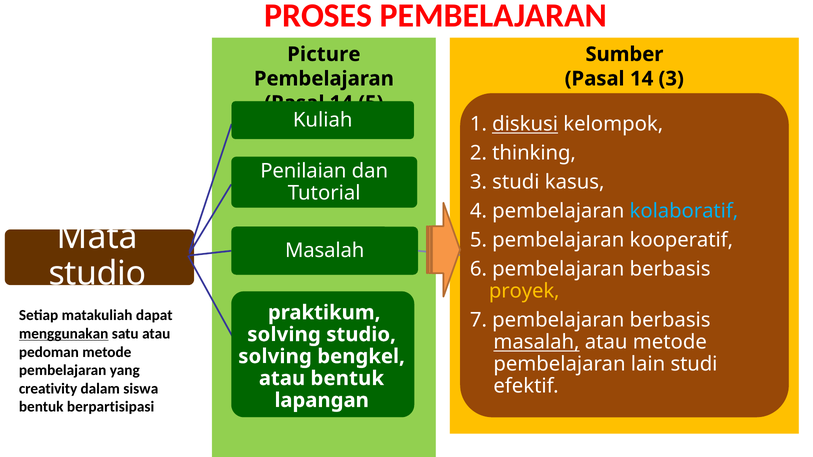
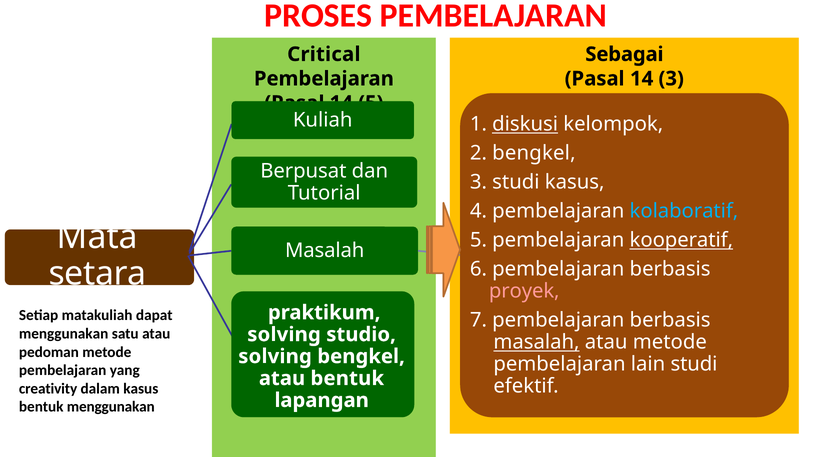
Picture: Picture -> Critical (324, 54)
Sumber: Sumber -> Sebagai (624, 54)
2 thinking: thinking -> bengkel (534, 153)
Penilaian: Penilaian -> Berpusat (303, 171)
kooperatif underline: none -> present (681, 240)
studio: studio -> setara (97, 274)
proyek colour: yellow -> pink (524, 291)
menggunakan underline: present -> none (64, 334)
dalam siswa: siswa -> kasus (141, 389)
bentuk berpartisipasi: berpartisipasi -> menggunakan (111, 407)
